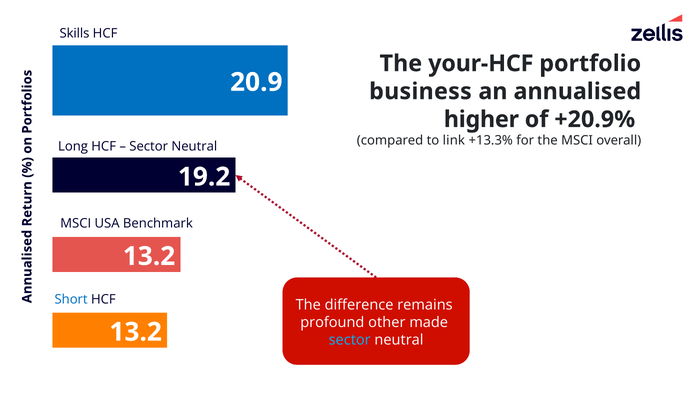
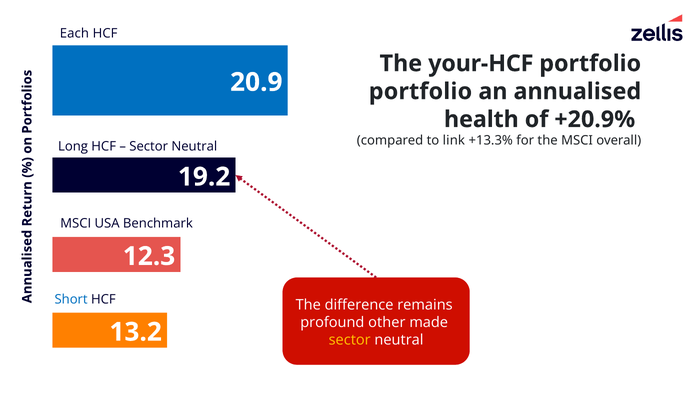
Skills: Skills -> Each (74, 33)
business: business -> portfolio (420, 92)
higher: higher -> health (481, 119)
13.2: 13.2 -> 12.3 (149, 256)
sector colour: light blue -> yellow (350, 340)
